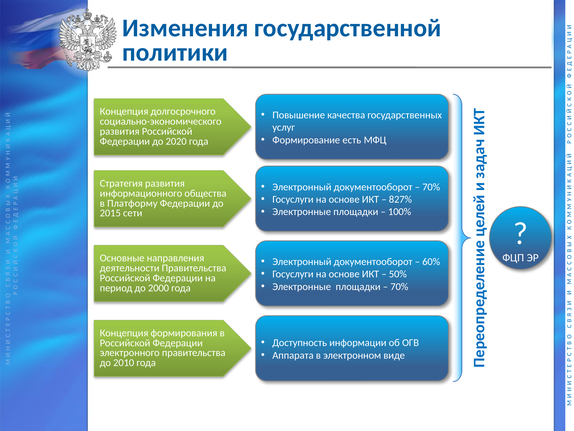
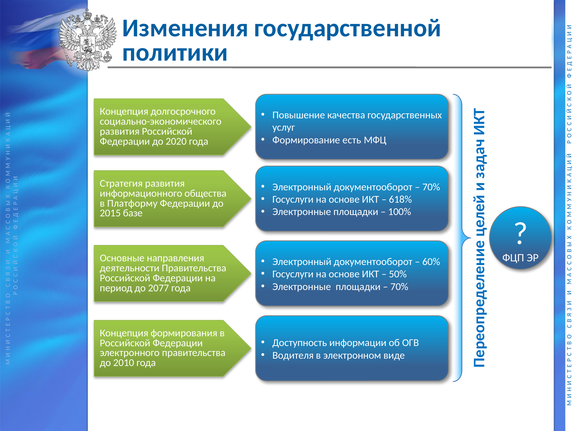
827%: 827% -> 618% (400, 199)
сети: сети -> базе (133, 213)
2000: 2000 -> 2077 (159, 288)
Аппарата: Аппарата -> Водителя (293, 355)
